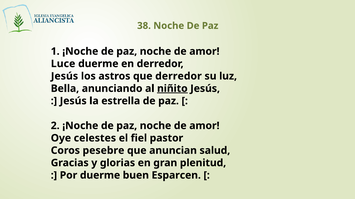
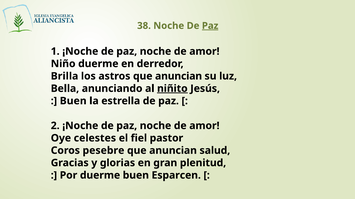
Paz underline: none -> present (210, 26)
Luce: Luce -> Niño (63, 64)
Jesús: Jesús -> Brilla (65, 76)
astros que derredor: derredor -> anuncian (179, 76)
Jesús: Jesús -> Buen (73, 101)
